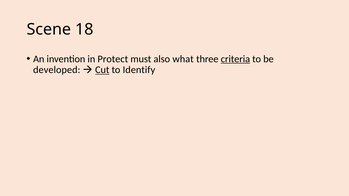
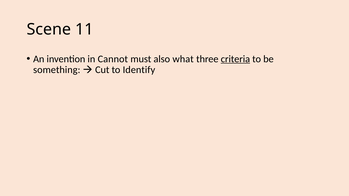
18: 18 -> 11 (84, 29)
Protect: Protect -> Cannot (113, 59)
developed: developed -> something (57, 70)
Cut underline: present -> none (102, 70)
